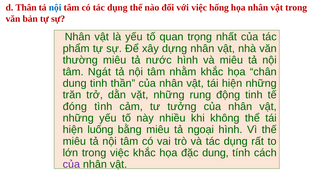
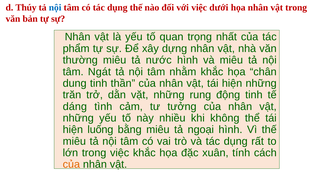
Thân: Thân -> Thúy (26, 7)
hống: hống -> dưới (219, 7)
đóng: đóng -> dáng (75, 107)
đặc dung: dung -> xuân (215, 153)
của colour: purple -> orange (71, 165)
